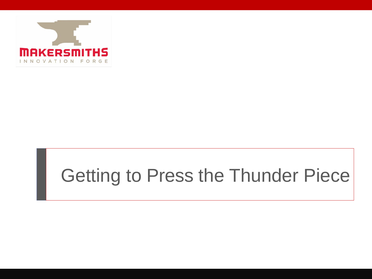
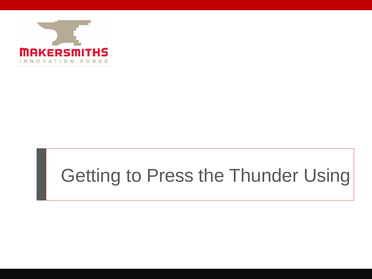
Piece: Piece -> Using (327, 176)
